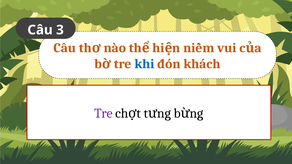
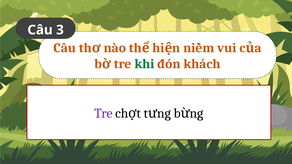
khi colour: blue -> green (144, 64)
